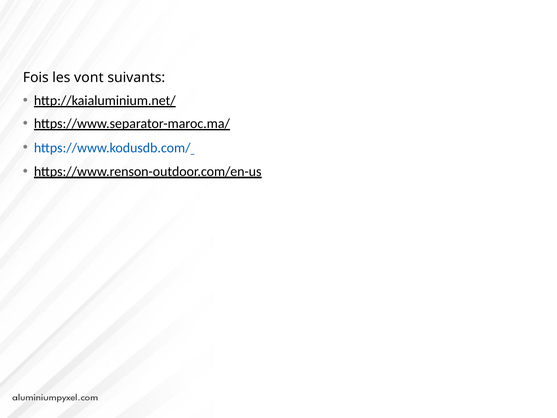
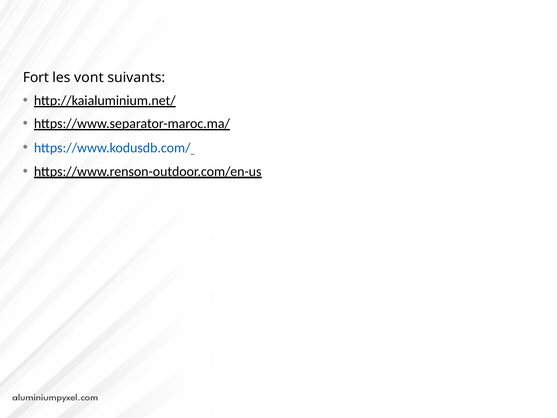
Fois: Fois -> Fort (36, 77)
